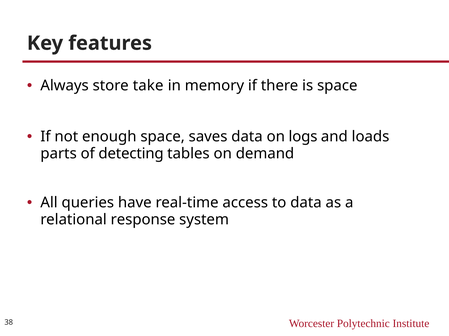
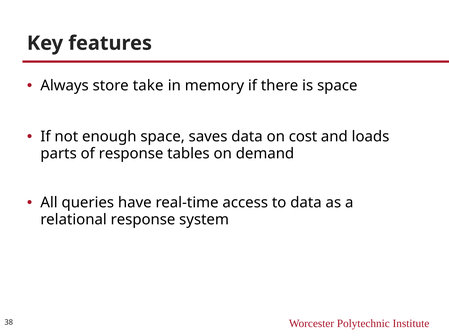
logs: logs -> cost (303, 137)
of detecting: detecting -> response (131, 154)
